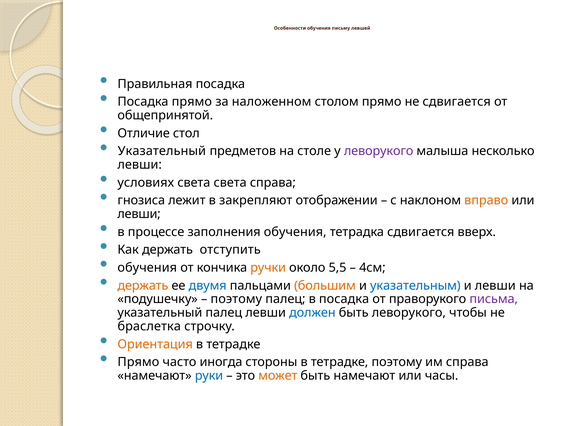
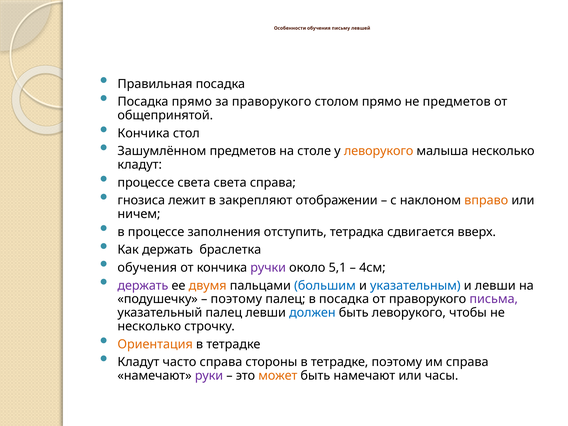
за наложенном: наложенном -> праворукого (272, 102)
не сдвигается: сдвигается -> предметов (457, 102)
Отличие: Отличие -> Кончика (144, 133)
Указательный: Указательный -> Зашумлённом (162, 151)
леворукого colour: purple -> orange (379, 151)
левши: левши -> кладут (140, 165)
условиях: условиях -> процессе (146, 183)
левши: левши -> ничем (139, 214)
заполнения обучения: обучения -> отступить (295, 232)
отступить: отступить -> браслетка (230, 250)
ручки colour: orange -> purple (268, 268)
5,5: 5,5 -> 5,1 (337, 268)
держать colour: orange -> purple (143, 286)
двумя colour: blue -> orange (208, 286)
большим colour: orange -> blue (325, 286)
браслетка: браслетка -> несколько (149, 326)
Прямо: Прямо -> Кладут (138, 362)
часто иногда: иногда -> справа (221, 362)
руки colour: blue -> purple (209, 376)
